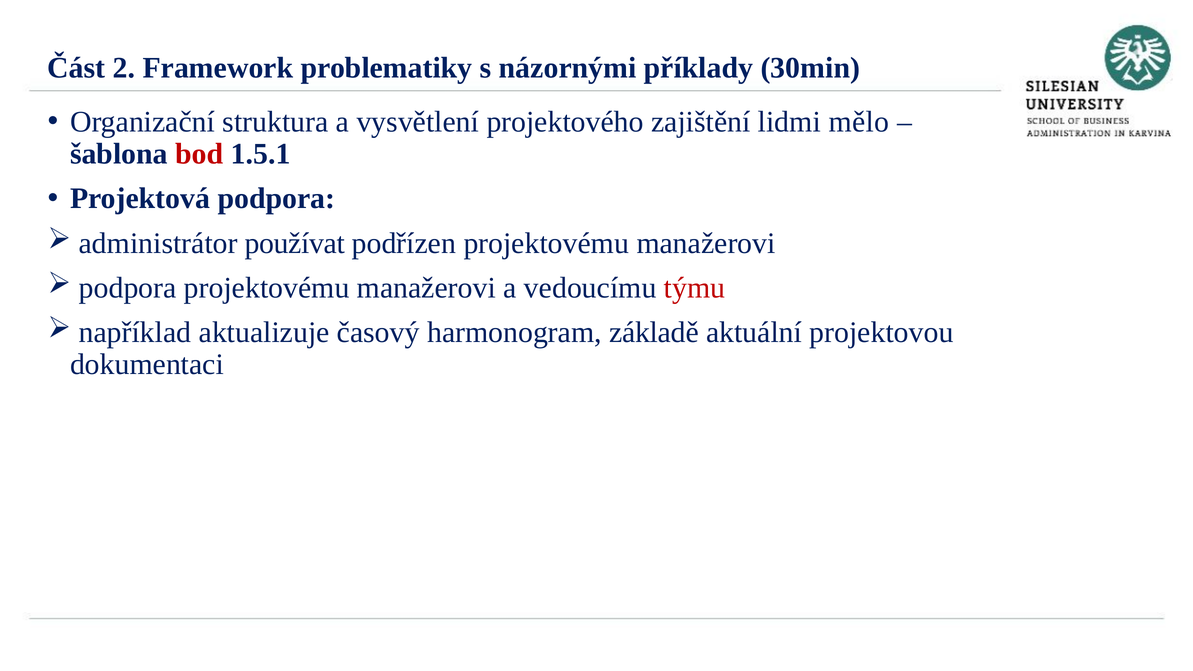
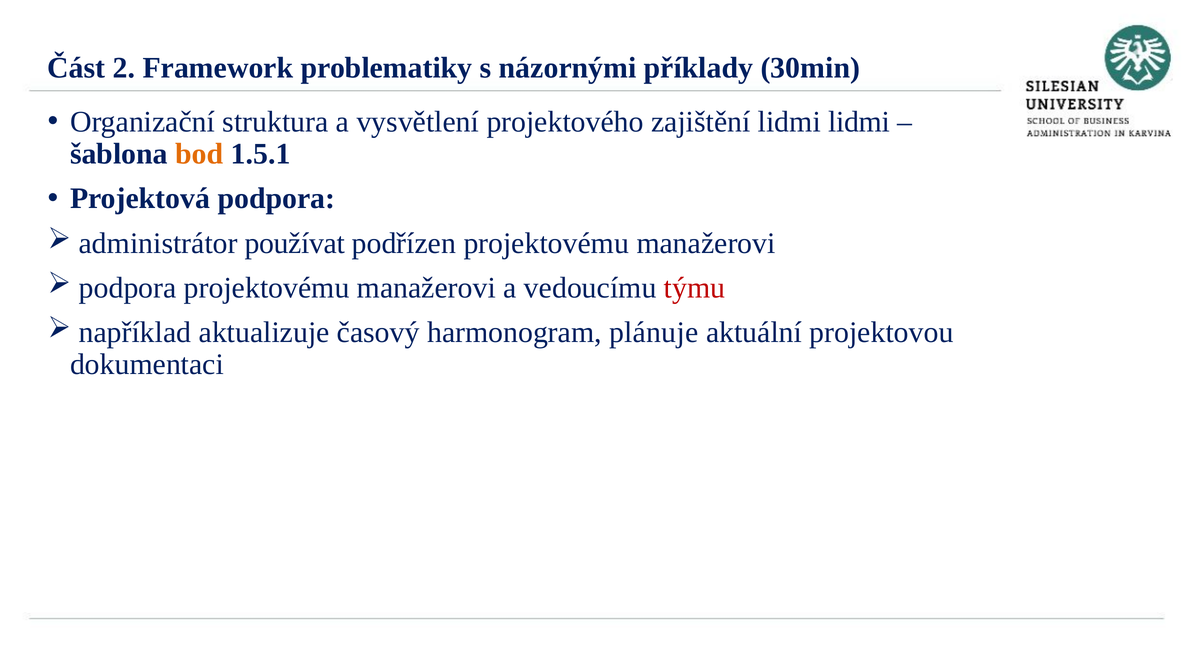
lidmi mělo: mělo -> lidmi (859, 122)
bod colour: red -> orange (199, 154)
základě: základě -> plánuje (654, 332)
